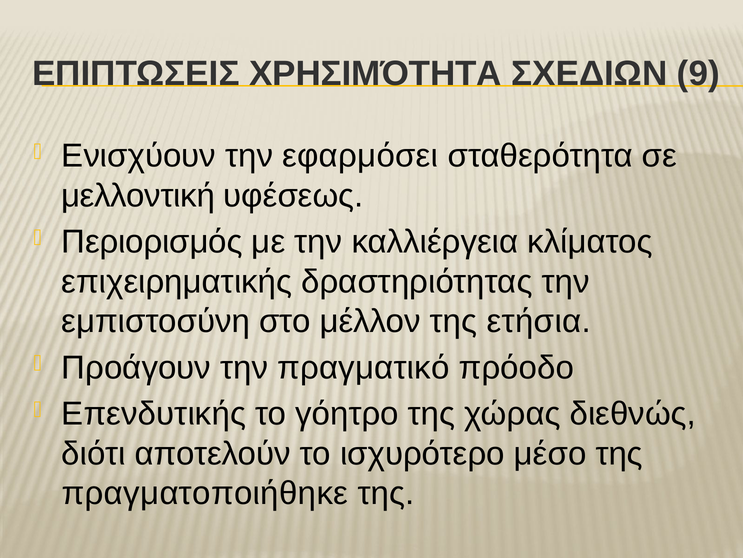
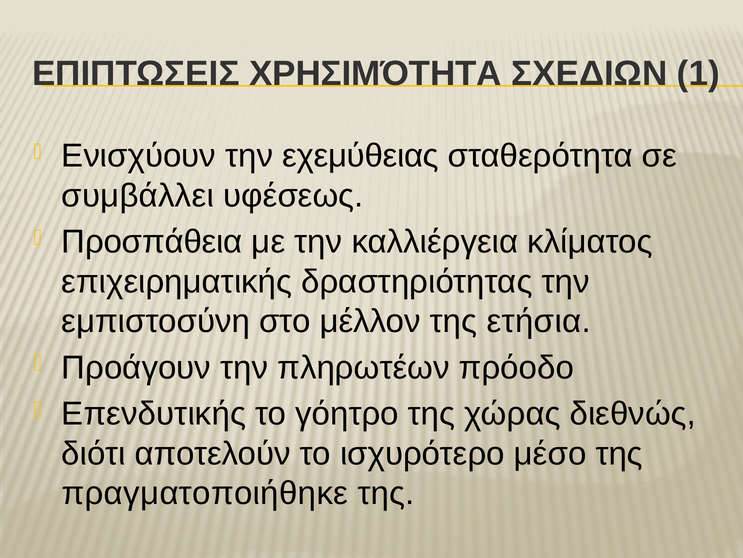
9: 9 -> 1 (698, 74)
εφαρμόσει: εφαρμόσει -> εχεμύθειας (361, 156)
μελλοντική: μελλοντική -> συμβάλλει (138, 195)
Περιορισμός: Περιορισμός -> Προσπάθεια (152, 242)
πραγματικό: πραγματικό -> πληρωτέων (363, 367)
